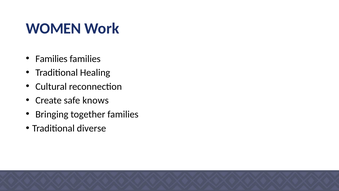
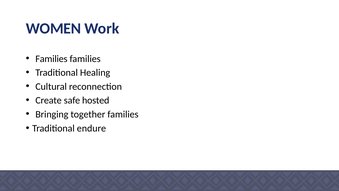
knows: knows -> hosted (96, 100)
diverse: diverse -> endure (91, 128)
